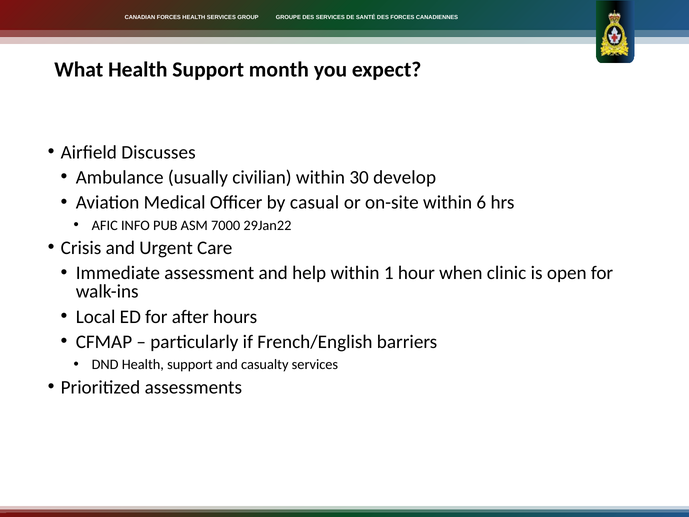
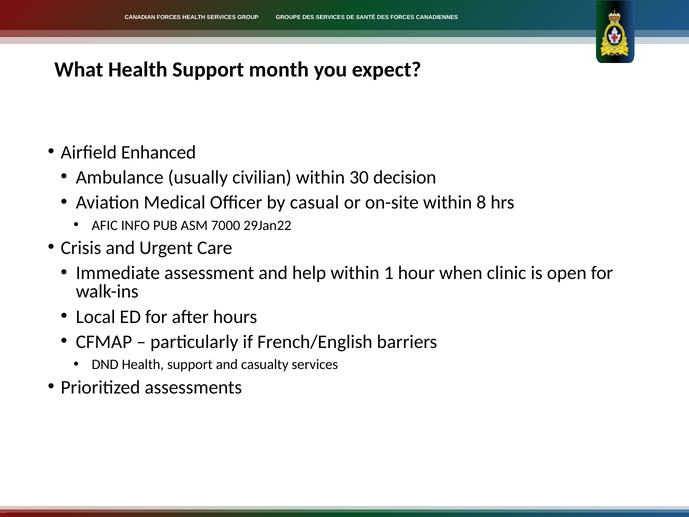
Discusses: Discusses -> Enhanced (159, 152)
develop: develop -> decision (405, 177)
6: 6 -> 8 (481, 202)
